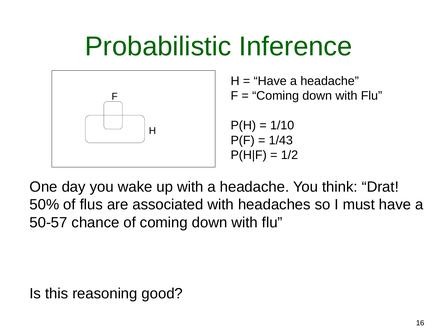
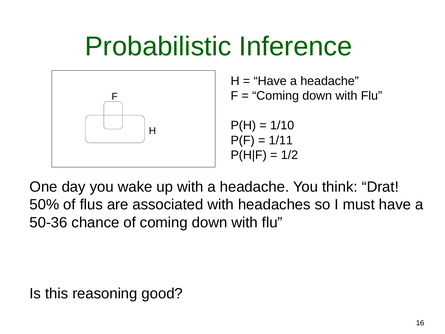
1/43: 1/43 -> 1/11 (281, 140)
50-57: 50-57 -> 50-36 (49, 222)
